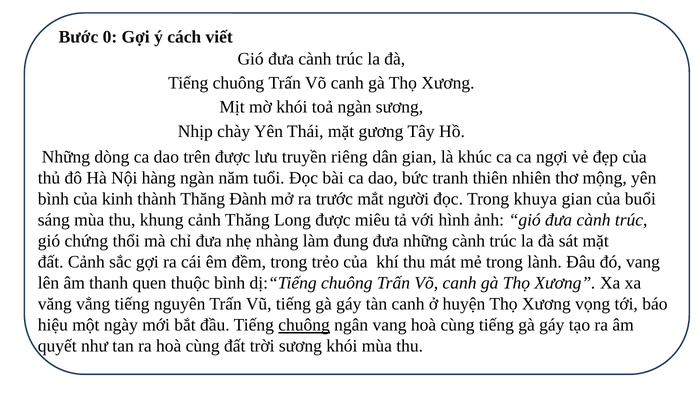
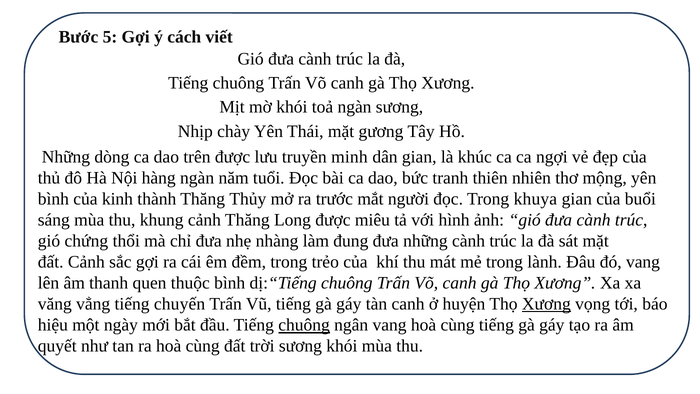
0: 0 -> 5 (110, 37)
riêng: riêng -> minh (349, 157)
Đành: Đành -> Thủy (248, 199)
nguyên: nguyên -> chuyến (180, 304)
Xương underline: none -> present (546, 304)
